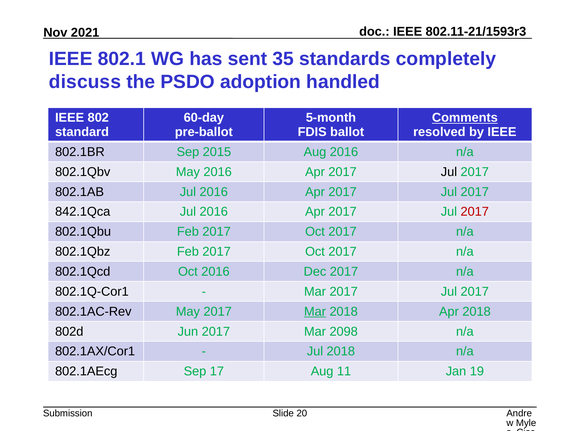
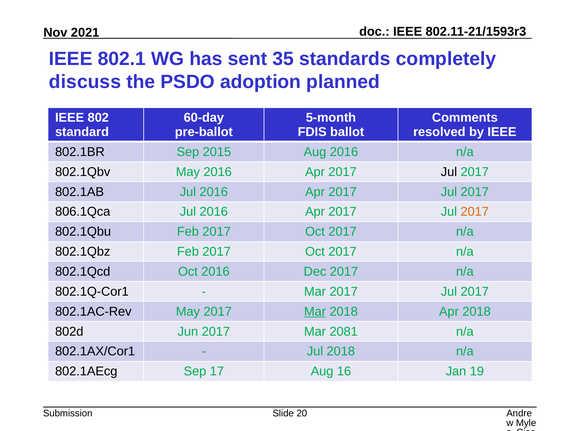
handled: handled -> planned (343, 82)
Comments underline: present -> none (465, 118)
842.1Qca: 842.1Qca -> 806.1Qca (83, 212)
2017 colour: red -> orange (475, 212)
2098: 2098 -> 2081 (344, 332)
11: 11 -> 16 (344, 372)
